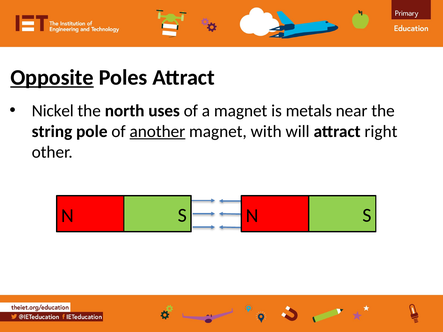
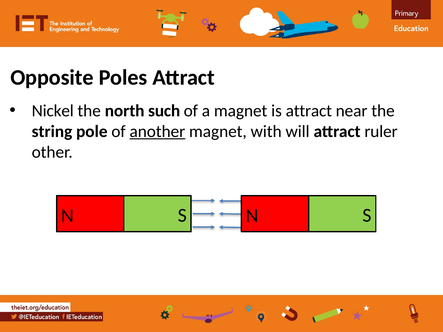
Opposite underline: present -> none (52, 78)
uses: uses -> such (164, 111)
is metals: metals -> attract (309, 111)
right: right -> ruler (381, 132)
